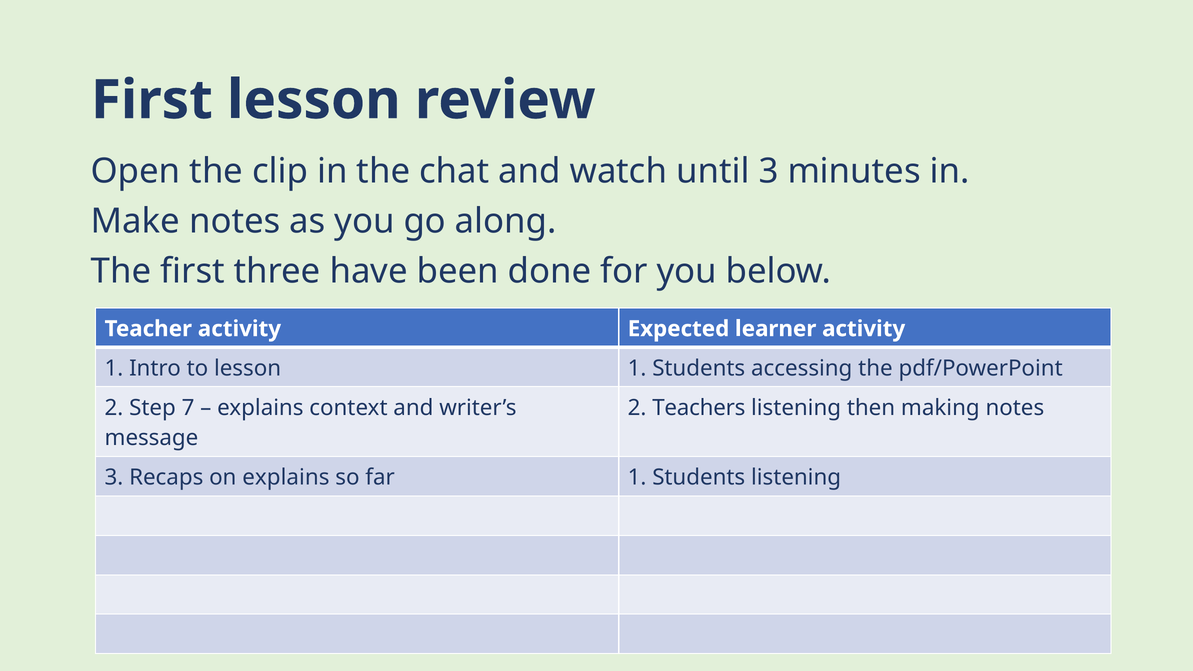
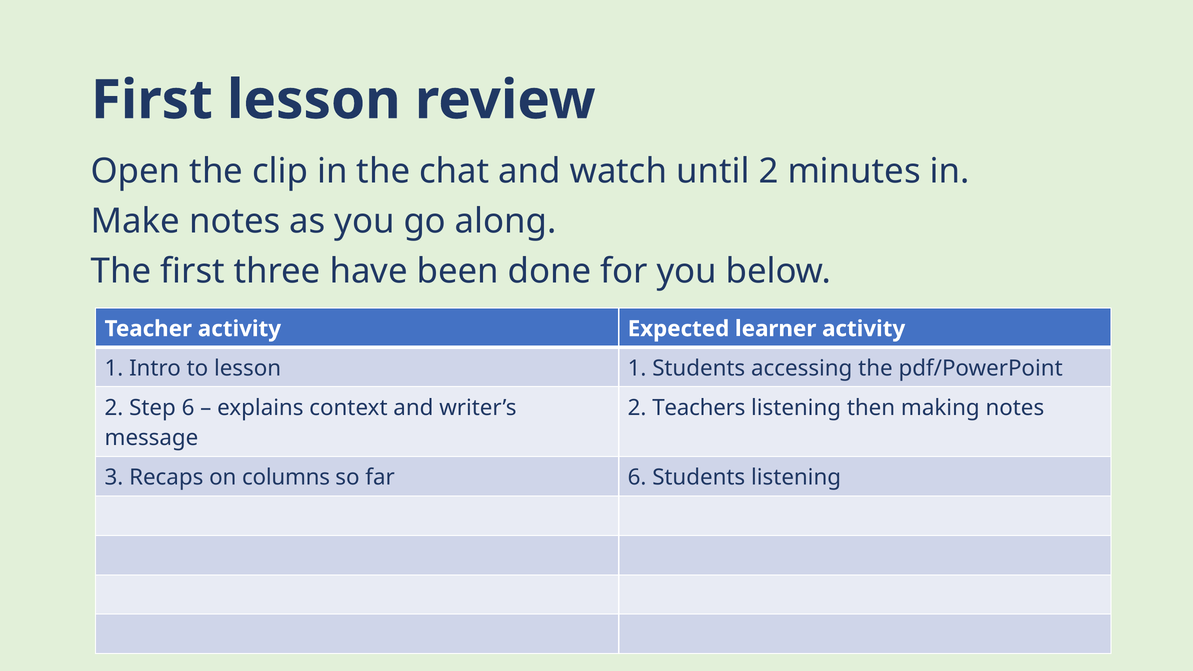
until 3: 3 -> 2 (769, 171)
Step 7: 7 -> 6 (188, 408)
on explains: explains -> columns (286, 478)
far 1: 1 -> 6 (637, 478)
